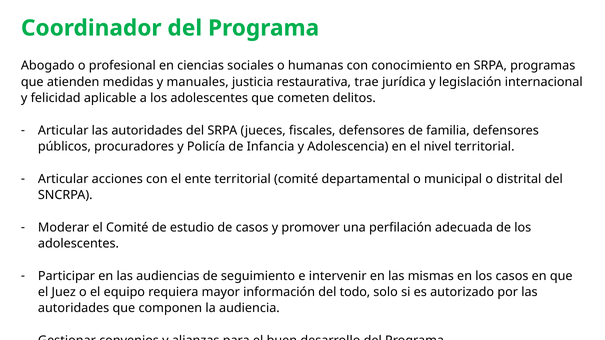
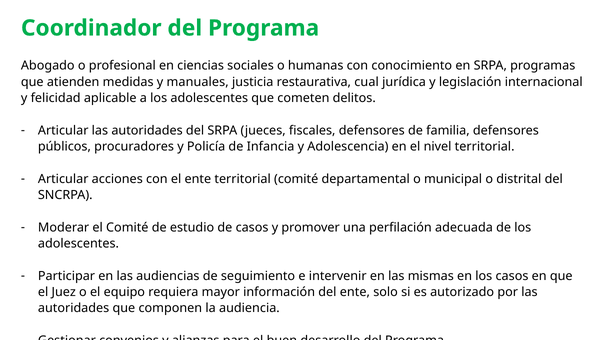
trae: trae -> cual (367, 82)
del todo: todo -> ente (355, 292)
